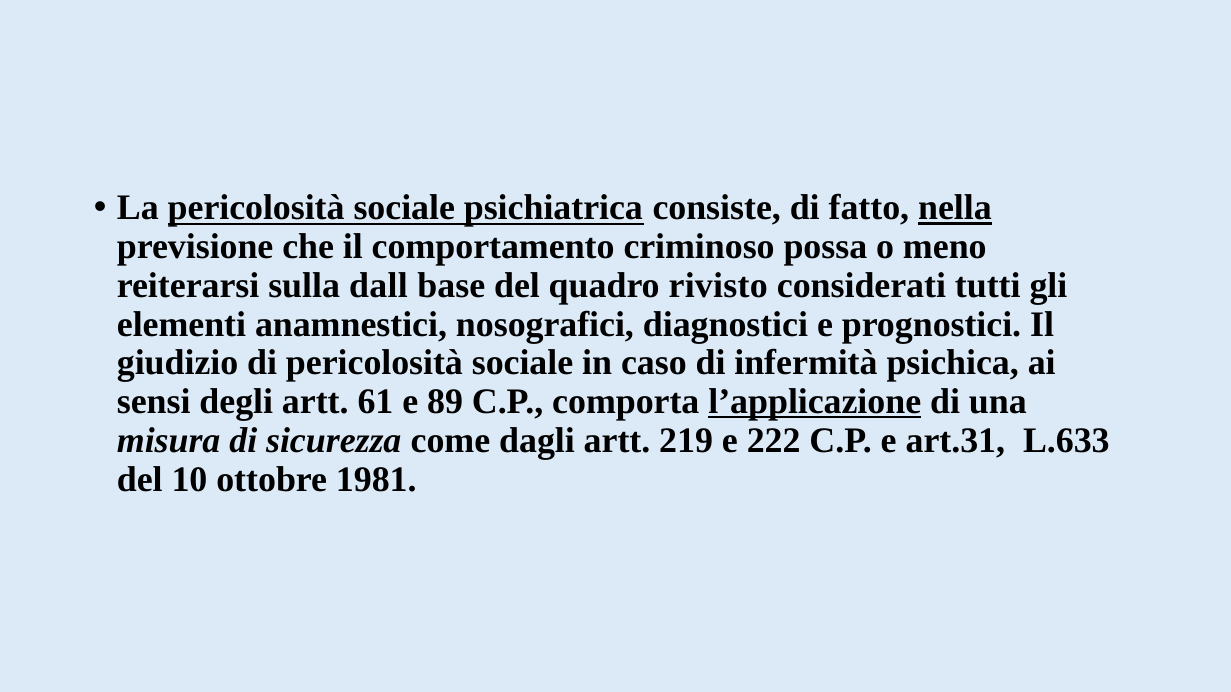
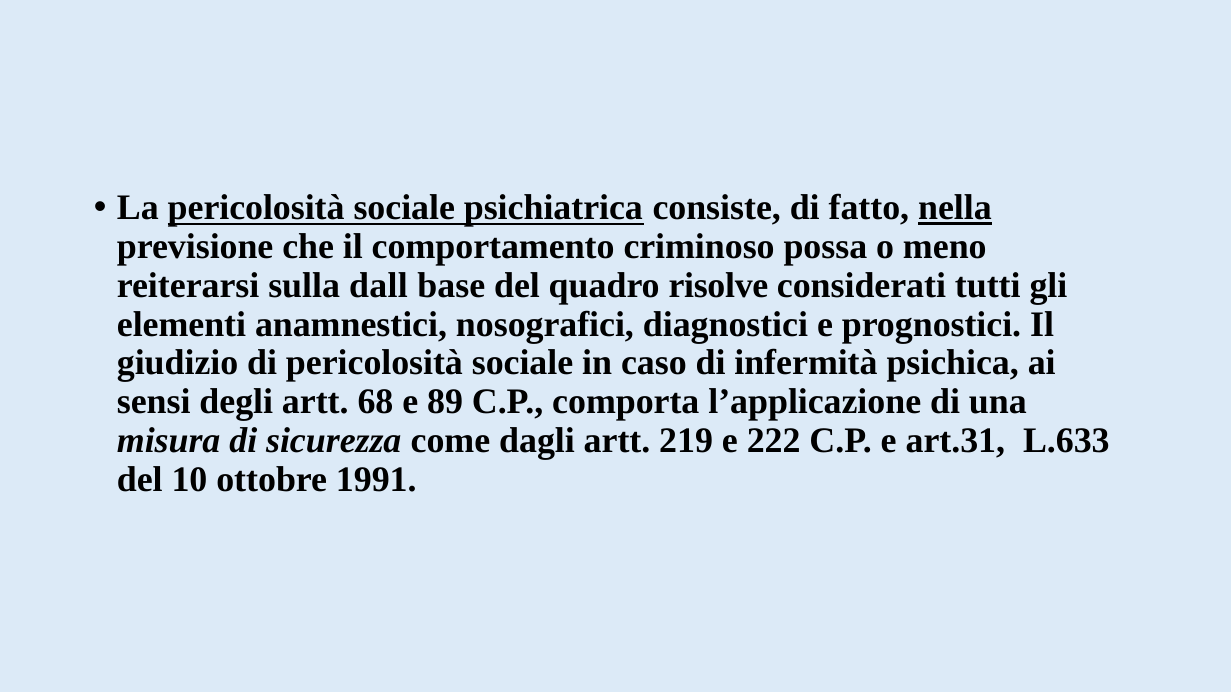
rivisto: rivisto -> risolve (718, 286)
61: 61 -> 68 (375, 402)
l’applicazione underline: present -> none (815, 402)
1981: 1981 -> 1991 (376, 480)
